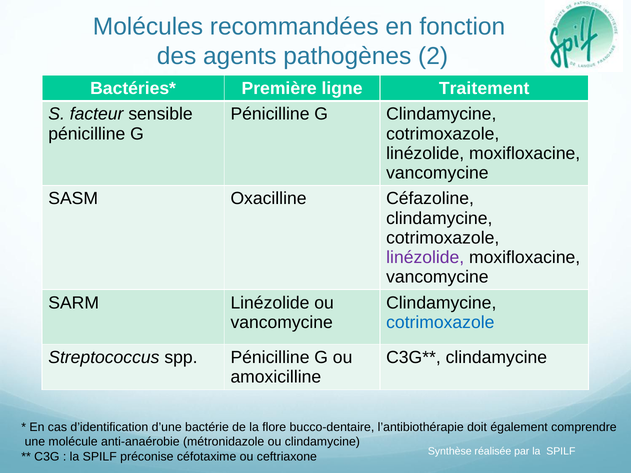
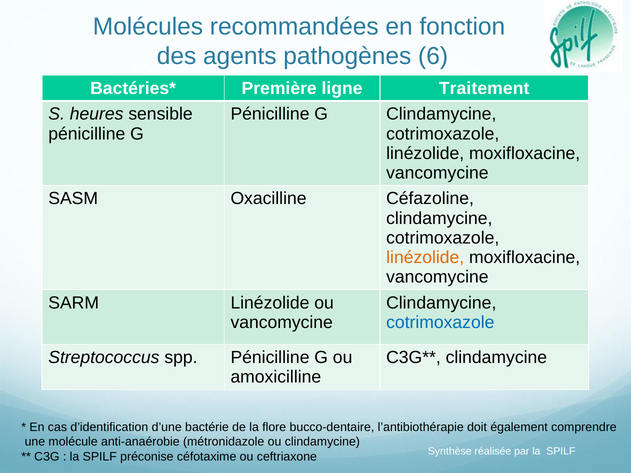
2: 2 -> 6 (433, 56)
facteur: facteur -> heures (97, 114)
linézolide colour: purple -> orange (425, 257)
